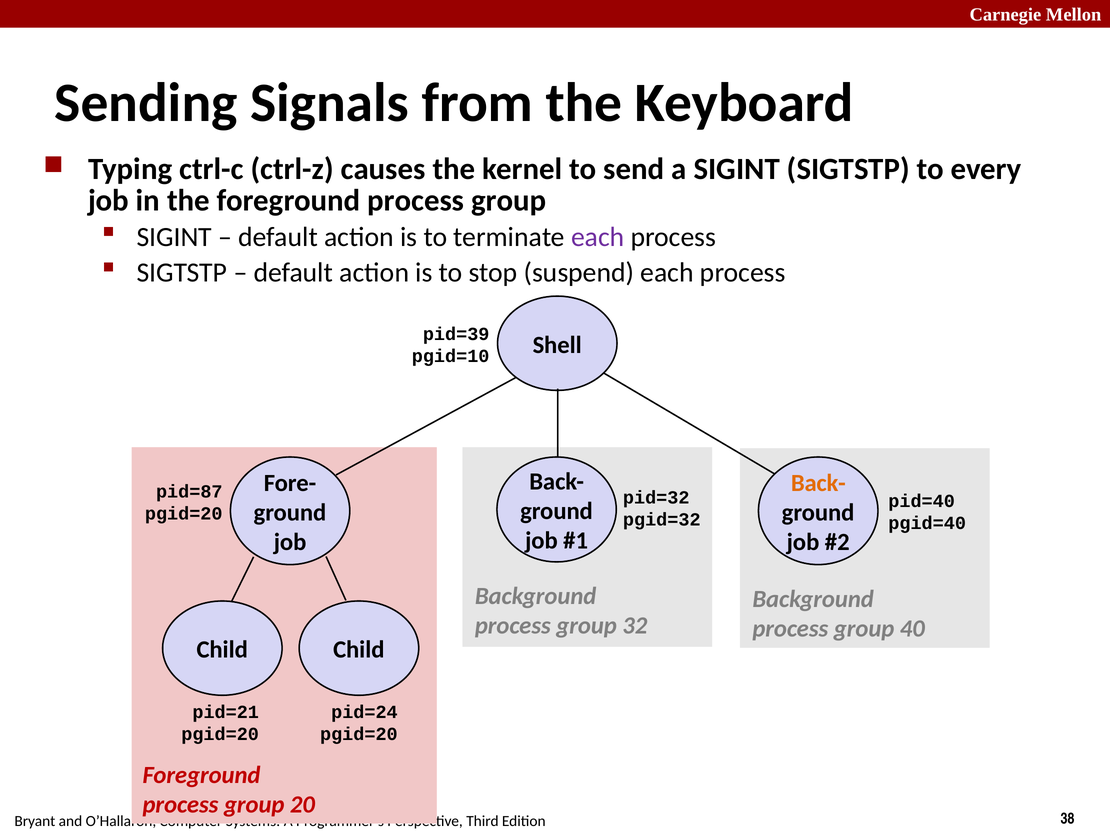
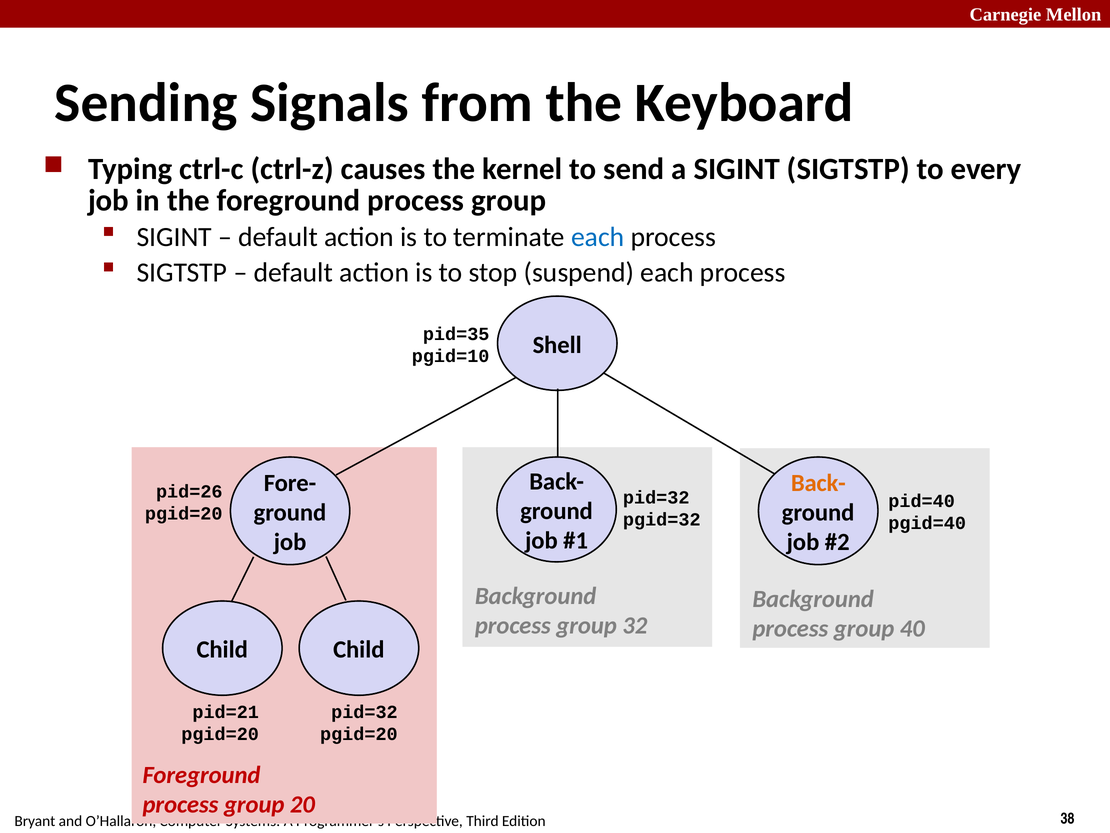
each colour: purple -> blue (598, 237)
pid=39: pid=39 -> pid=35 (456, 334)
pid=87: pid=87 -> pid=26 (189, 491)
pid=24: pid=24 -> pid=32 (364, 712)
